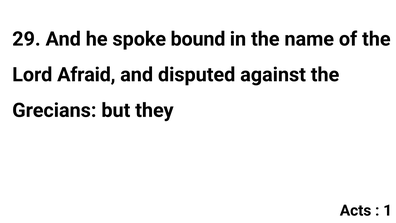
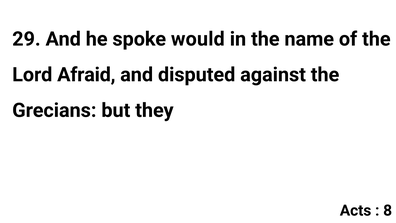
bound: bound -> would (198, 39)
1: 1 -> 8 (388, 210)
